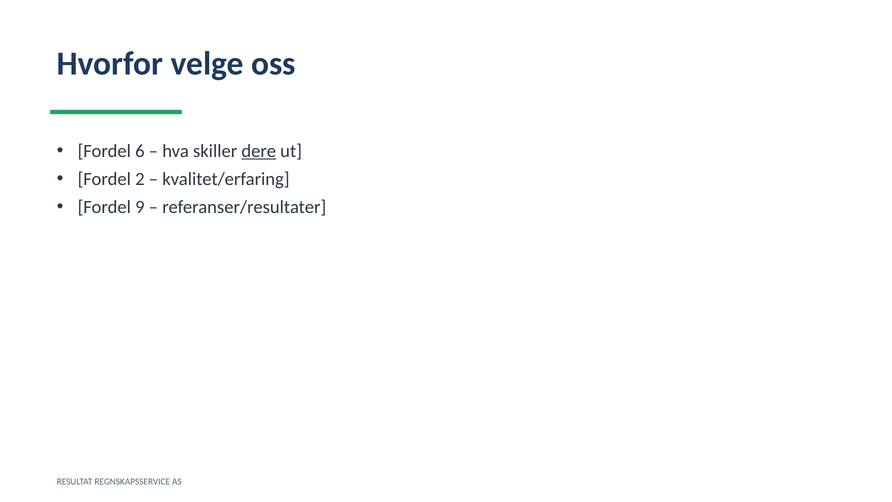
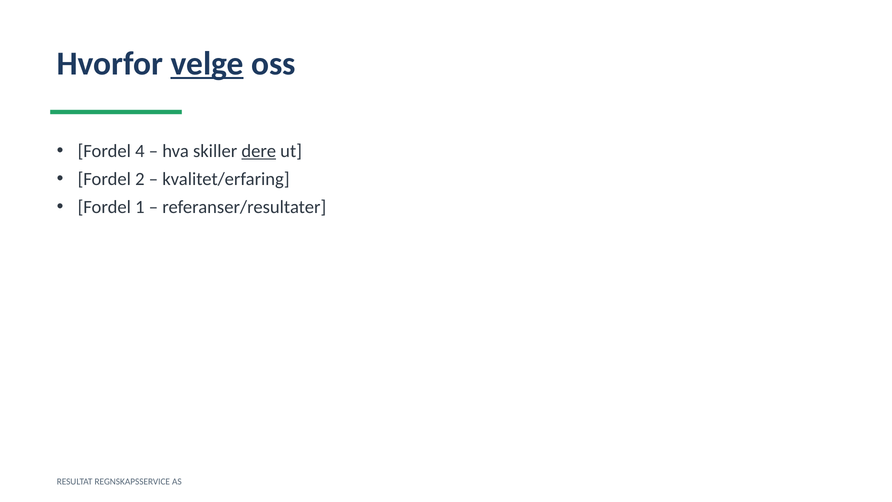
velge underline: none -> present (207, 64)
6: 6 -> 4 (140, 151)
9: 9 -> 1 (140, 207)
